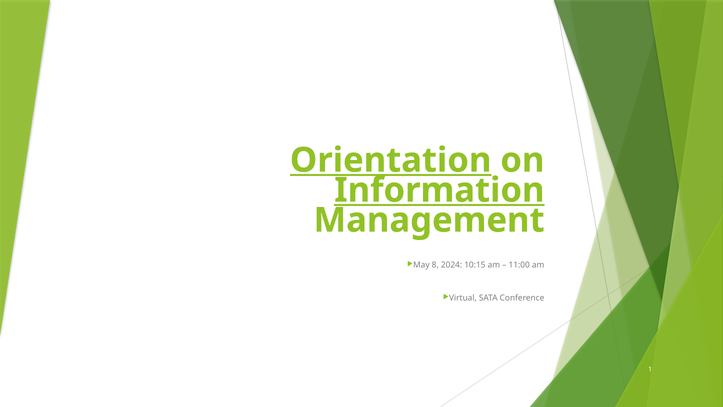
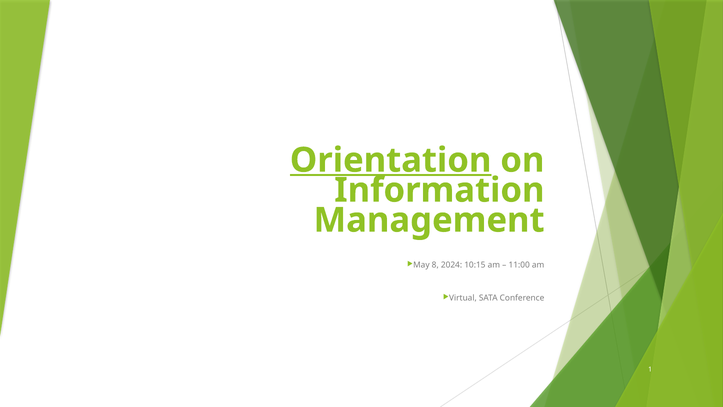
Information underline: present -> none (439, 190)
